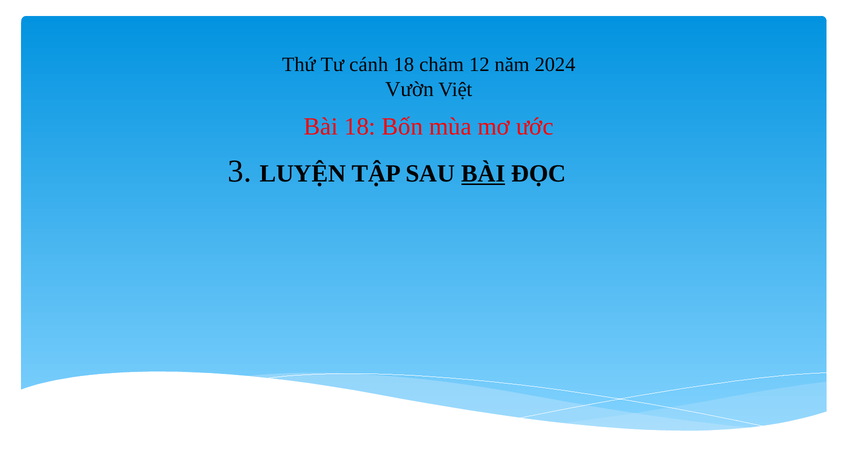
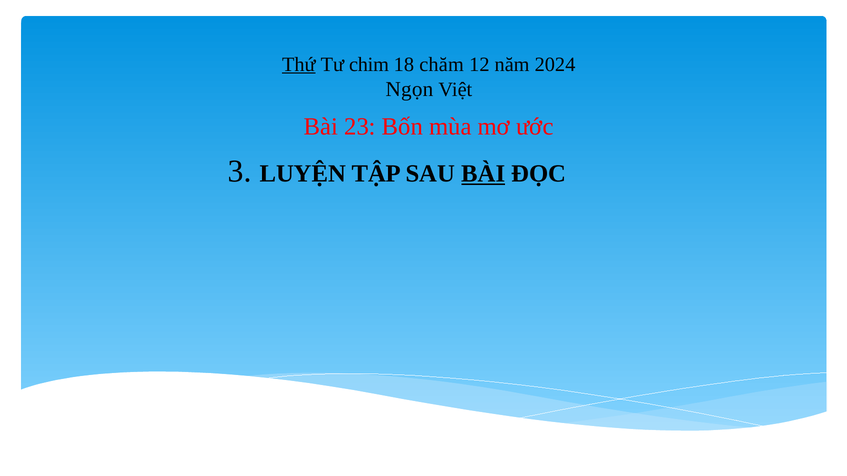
Thứ underline: none -> present (299, 64)
cánh: cánh -> chim (369, 64)
Vườn: Vườn -> Ngọn (409, 89)
Bài 18: 18 -> 23 (360, 127)
